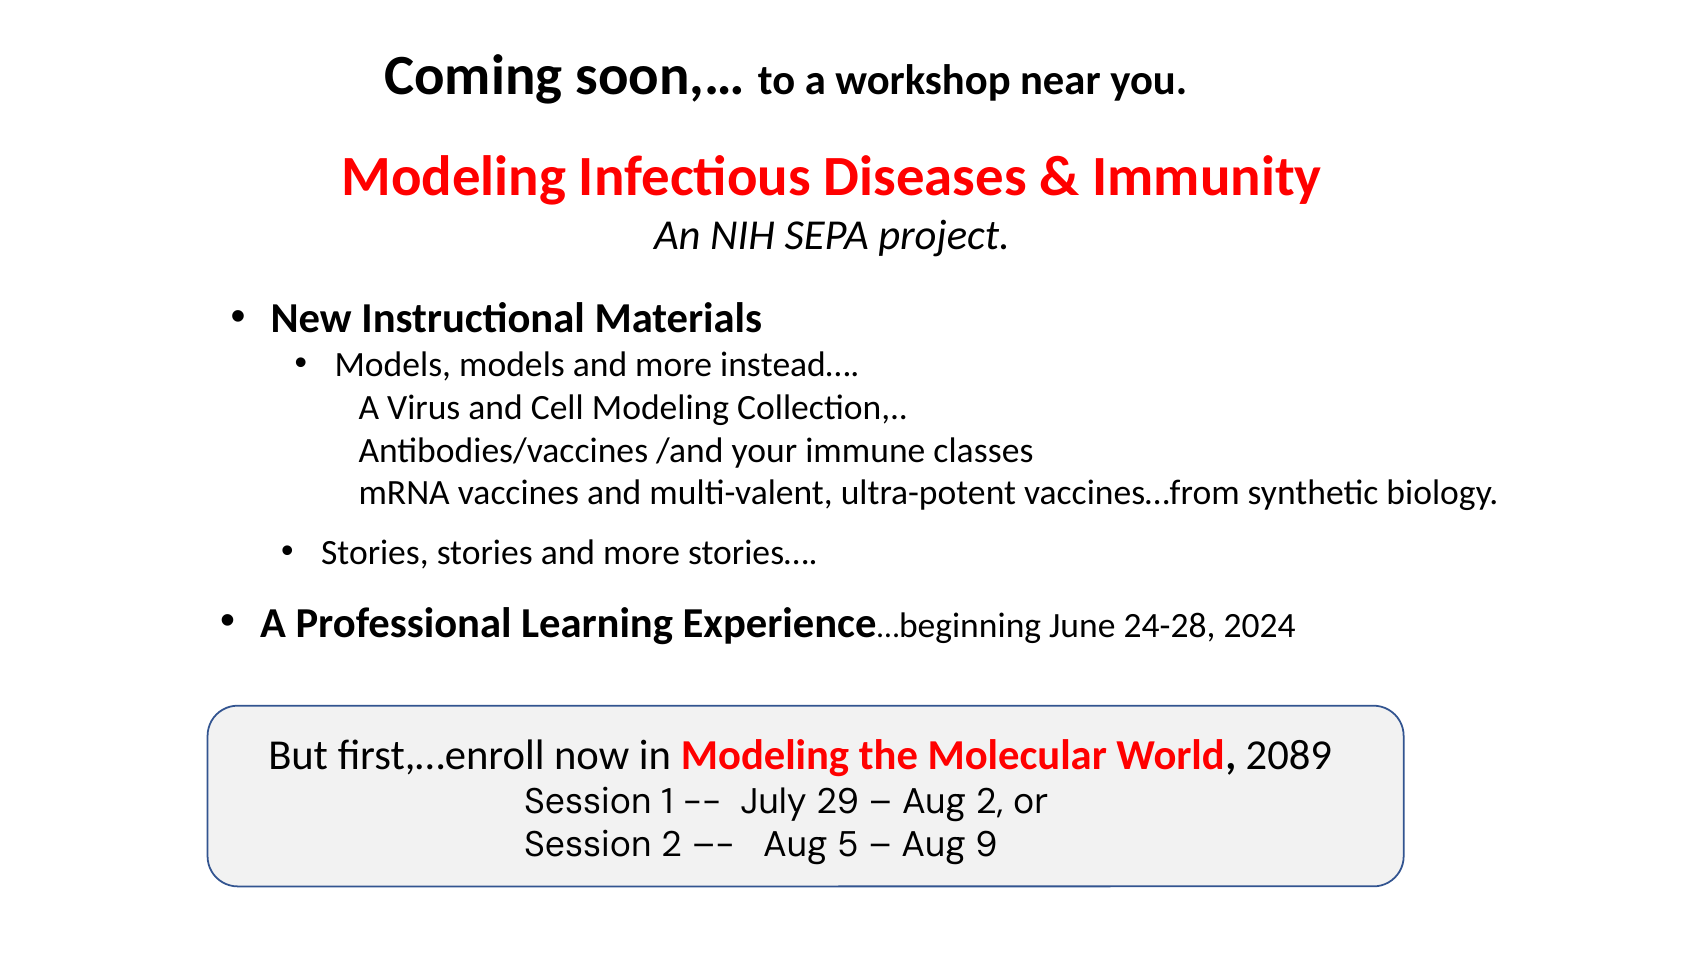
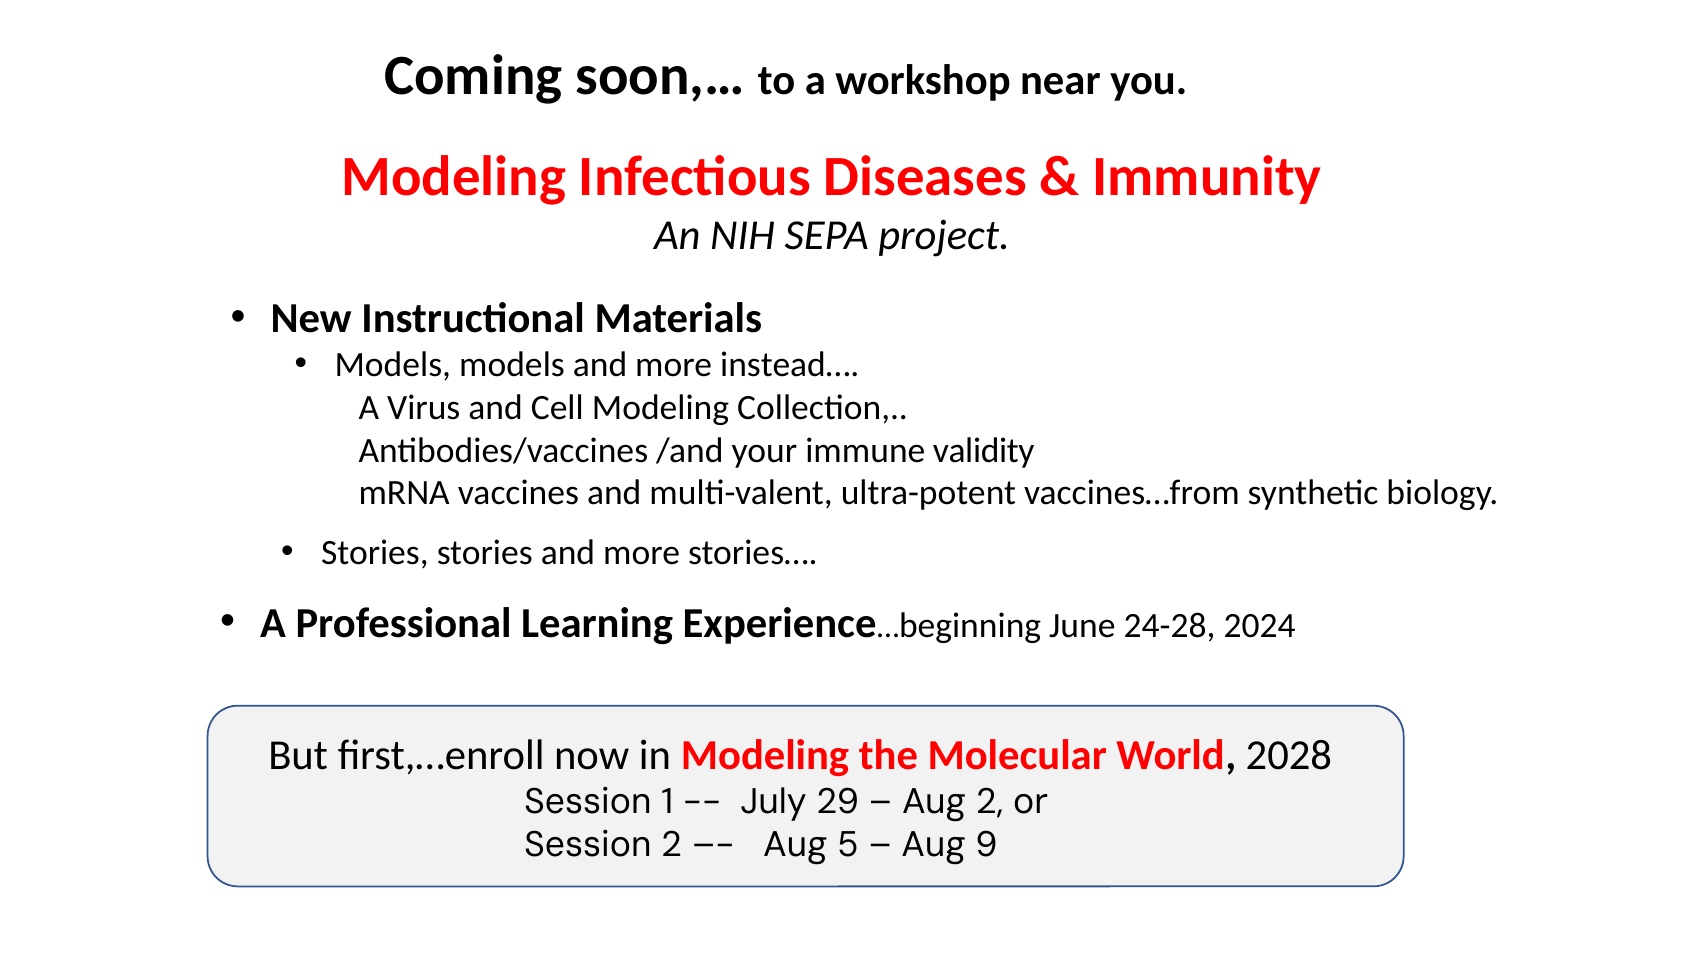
classes: classes -> validity (984, 450)
2089: 2089 -> 2028 (1289, 756)
